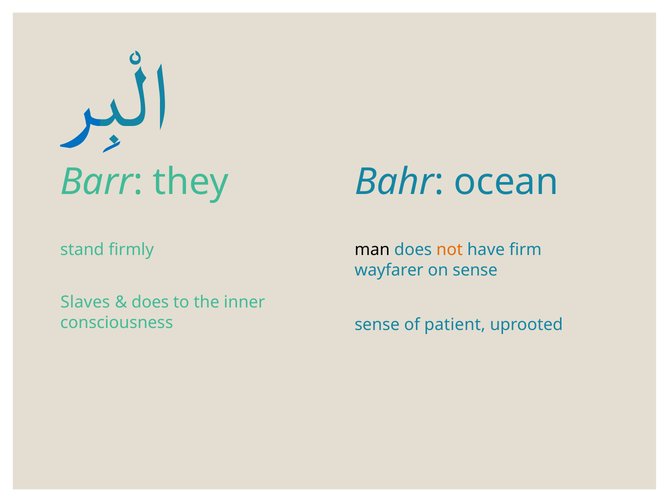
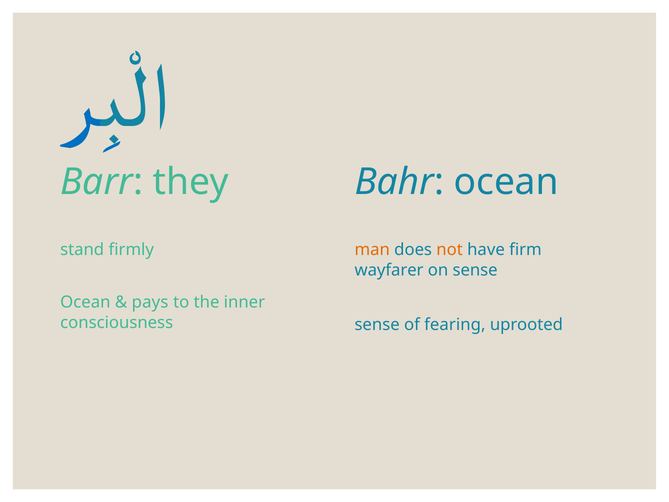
man colour: black -> orange (372, 250)
Slaves: Slaves -> Ocean (85, 302)
does: does -> pays (150, 302)
patient: patient -> fearing (455, 325)
